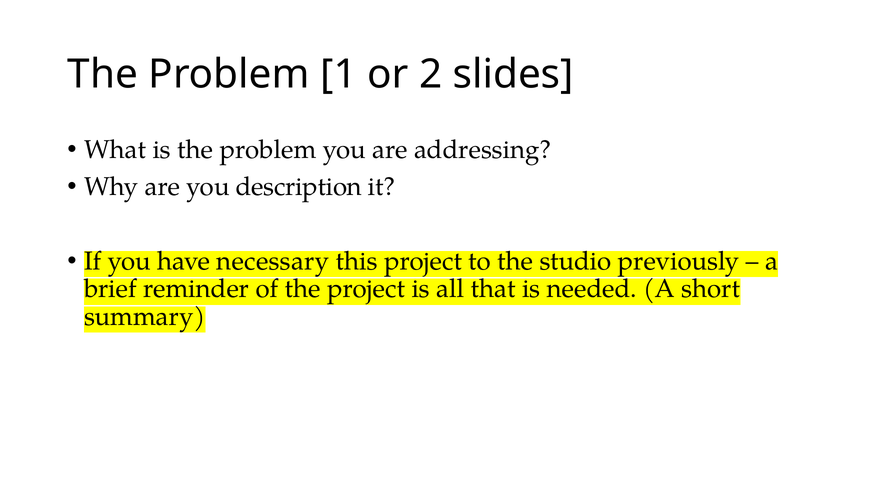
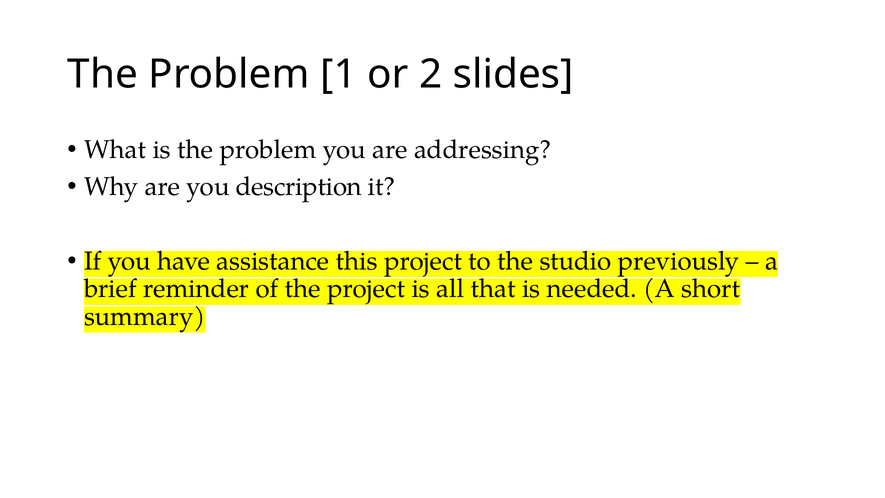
necessary: necessary -> assistance (273, 261)
